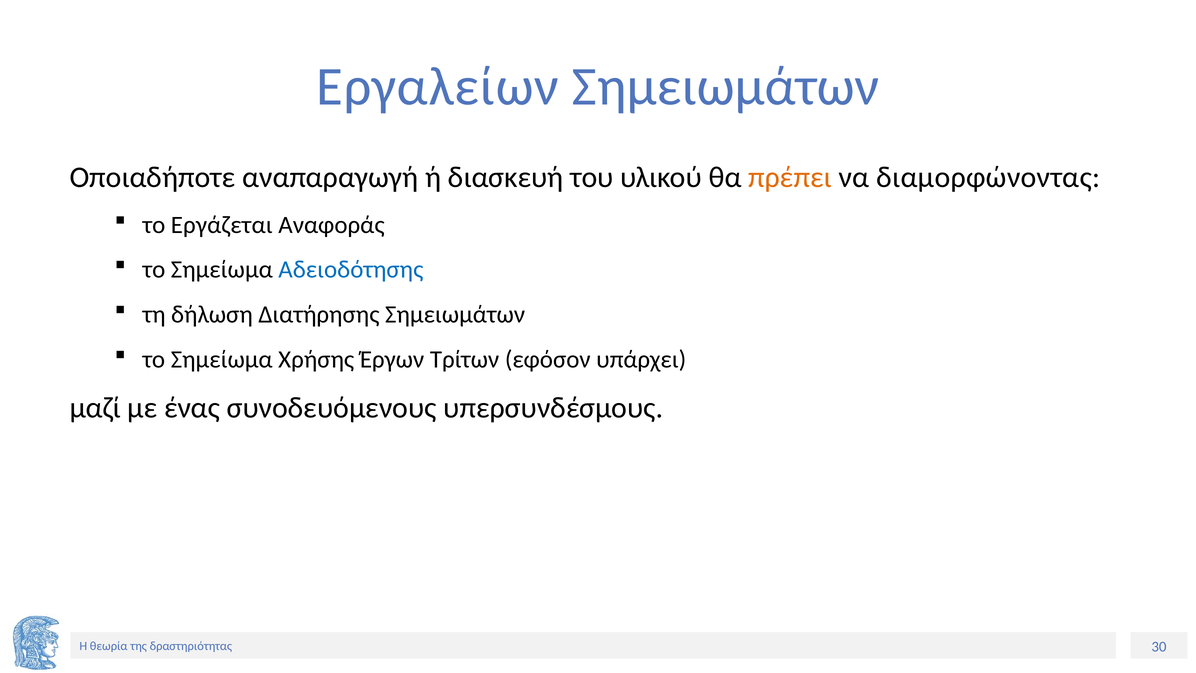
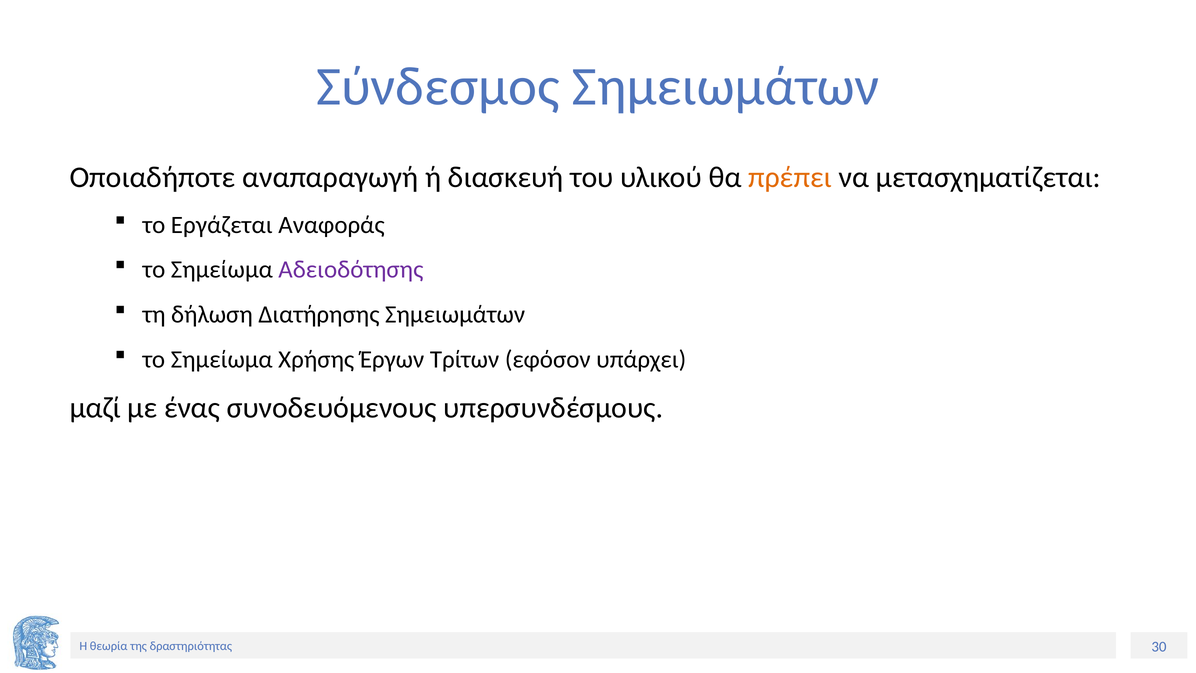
Εργαλείων: Εργαλείων -> Σύνδεσμος (438, 87)
διαμορφώνοντας: διαμορφώνοντας -> μετασχηματίζεται (988, 177)
Αδειοδότησης colour: blue -> purple (351, 270)
